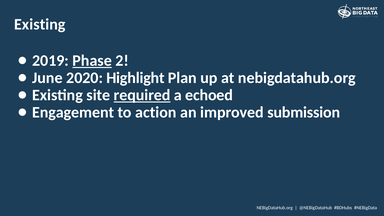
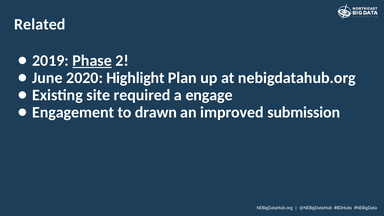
Existing: Existing -> Related (40, 24)
required underline: present -> none (142, 95)
echoed: echoed -> engage (209, 95)
action: action -> drawn (156, 112)
